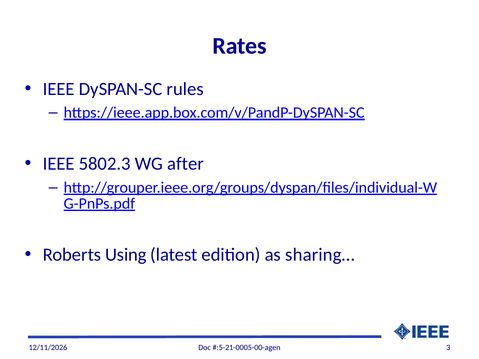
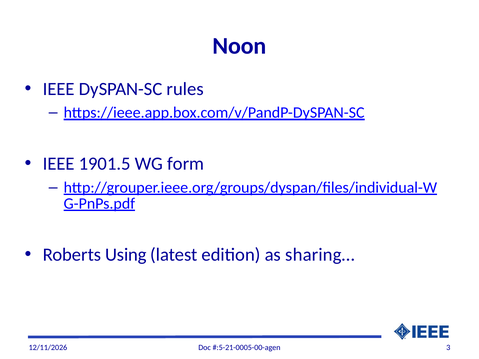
Rates: Rates -> Noon (240, 46)
5802.3: 5802.3 -> 1901.5 (105, 164)
after: after -> form (186, 164)
